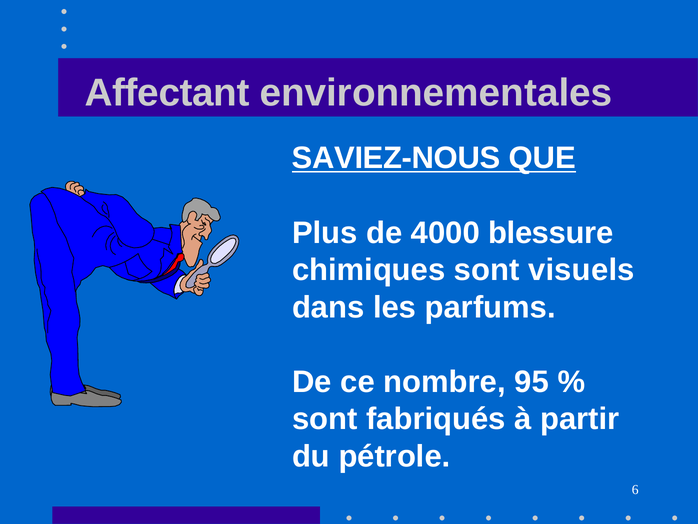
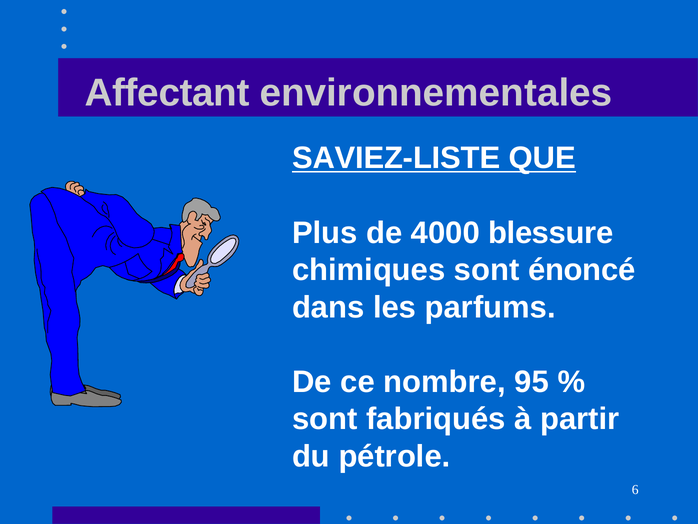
SAVIEZ-NOUS: SAVIEZ-NOUS -> SAVIEZ-LISTE (396, 158)
visuels: visuels -> énoncé (582, 270)
